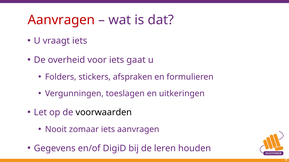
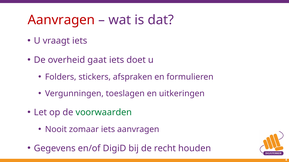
voor: voor -> gaat (97, 60)
gaat: gaat -> doet (136, 60)
voorwaarden colour: black -> green (104, 113)
leren: leren -> recht (165, 149)
